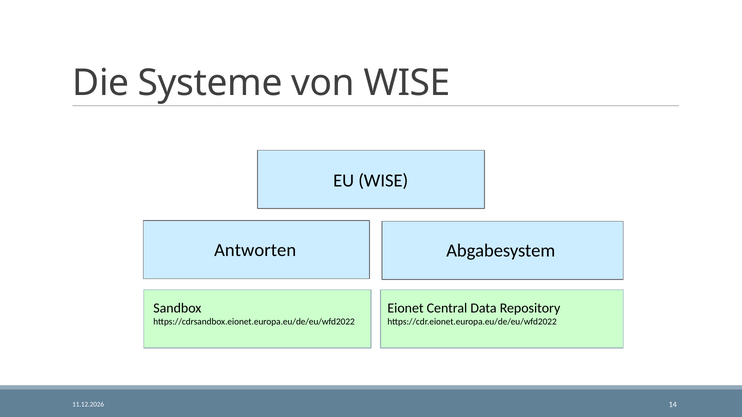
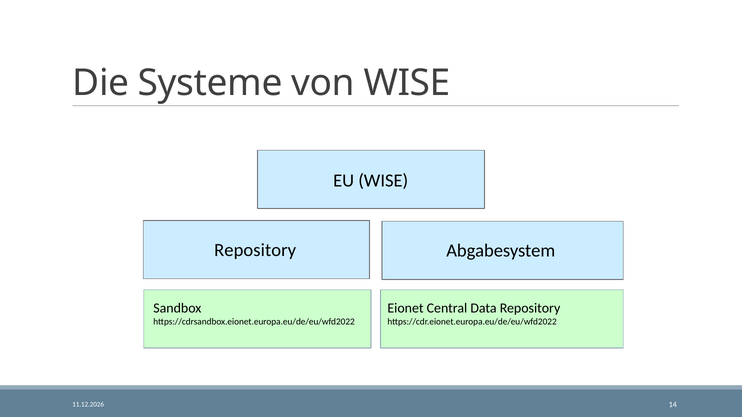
Antworten: Antworten -> Repository (255, 250)
